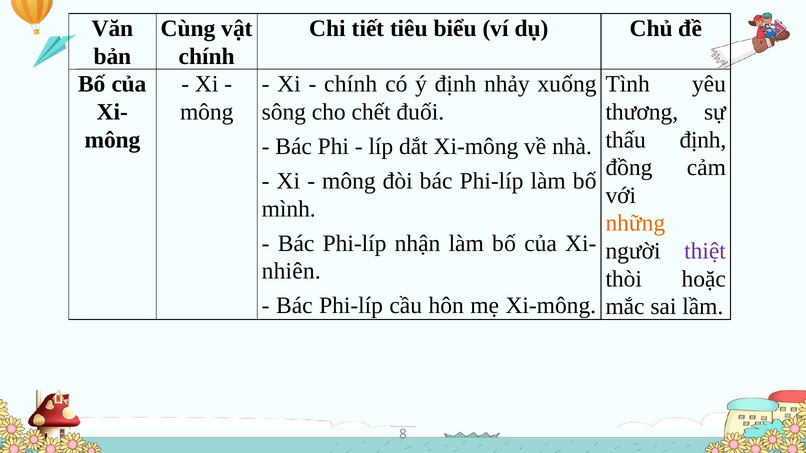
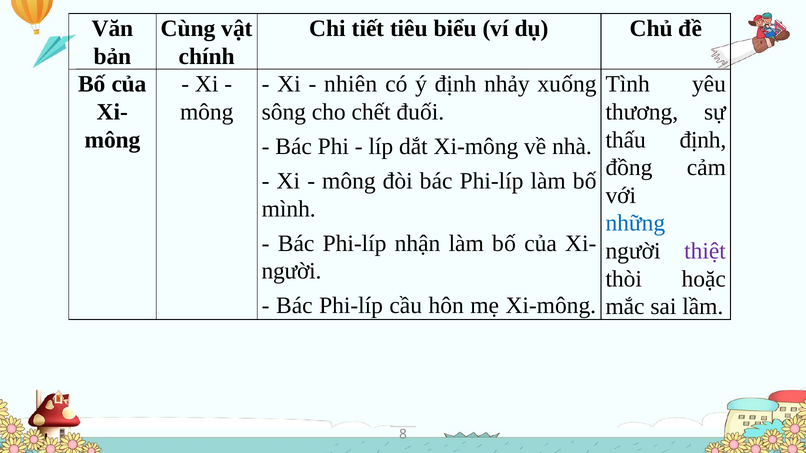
chính: chính -> nhiên (351, 84)
những colour: orange -> blue (635, 223)
nhiên: nhiên -> người (291, 271)
